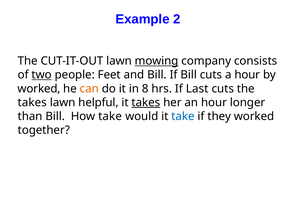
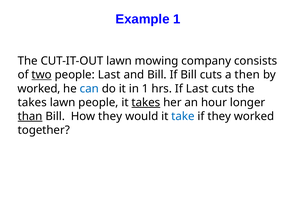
Example 2: 2 -> 1 (177, 19)
mowing underline: present -> none (157, 61)
people Feet: Feet -> Last (109, 75)
a hour: hour -> then (247, 75)
can colour: orange -> blue (89, 89)
in 8: 8 -> 1 (145, 89)
lawn helpful: helpful -> people (98, 102)
than underline: none -> present (30, 116)
How take: take -> they (110, 116)
